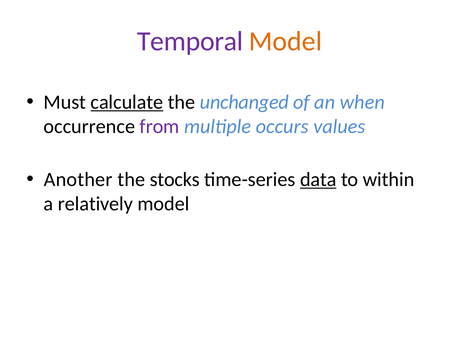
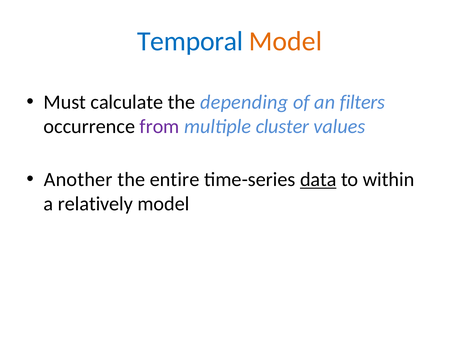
Temporal colour: purple -> blue (190, 41)
calculate underline: present -> none (127, 102)
unchanged: unchanged -> depending (244, 102)
when: when -> filters (362, 102)
occurs: occurs -> cluster (282, 126)
stocks: stocks -> entire (175, 180)
